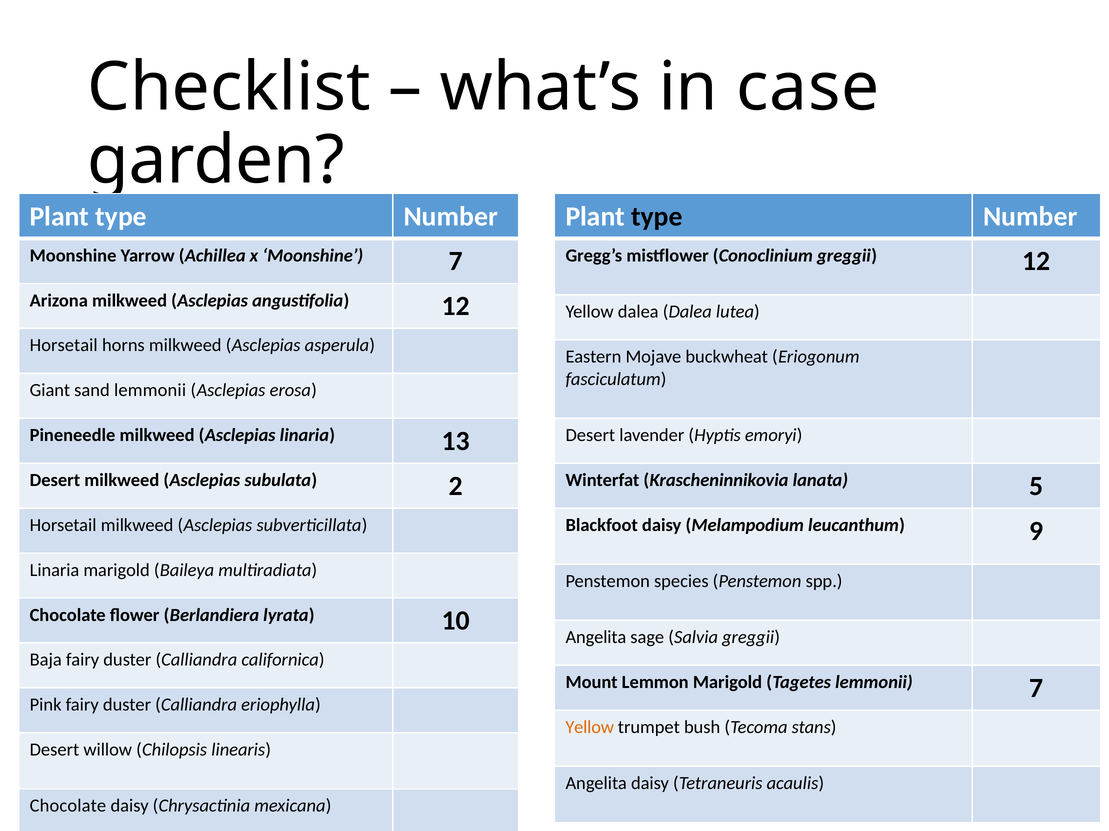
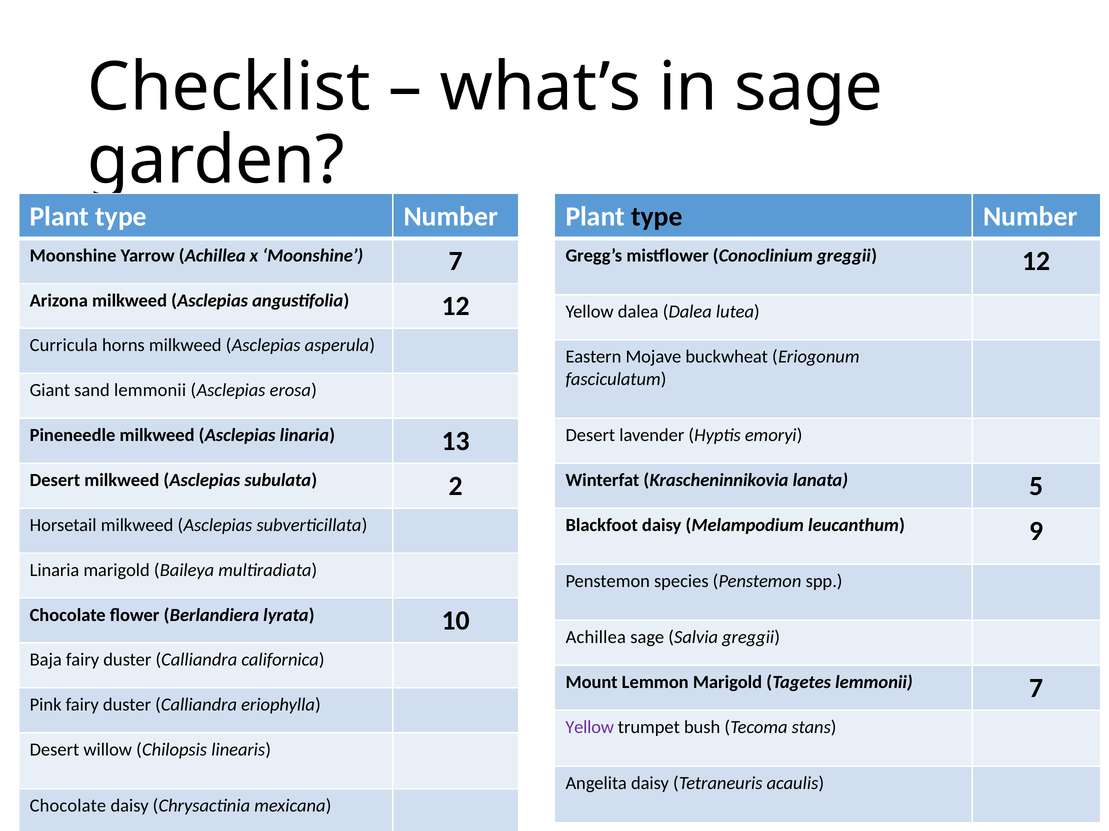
in case: case -> sage (809, 88)
Horsetail: Horsetail -> Curricula (64, 346)
Angelita: Angelita -> Achillea (596, 638)
Yellow colour: orange -> purple (590, 728)
